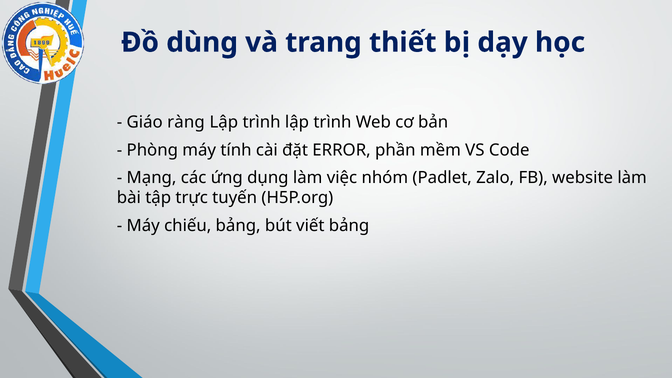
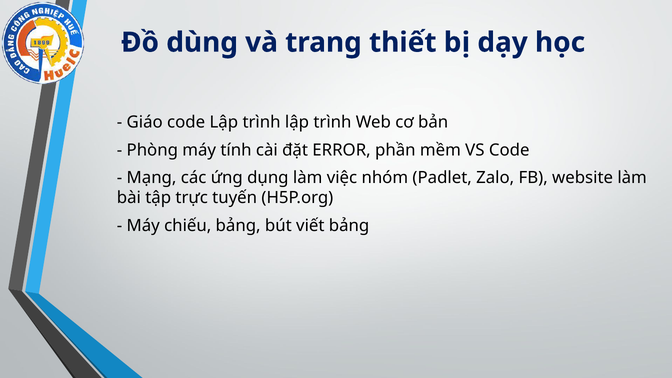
Giáo ràng: ràng -> code (186, 122)
